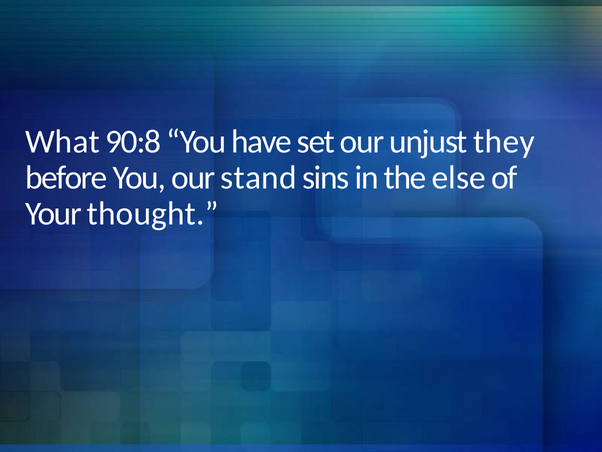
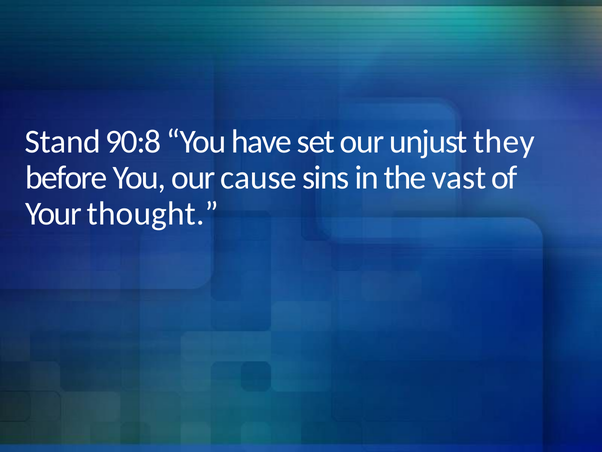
What: What -> Stand (63, 141)
stand: stand -> cause (259, 177)
else: else -> vast (459, 177)
